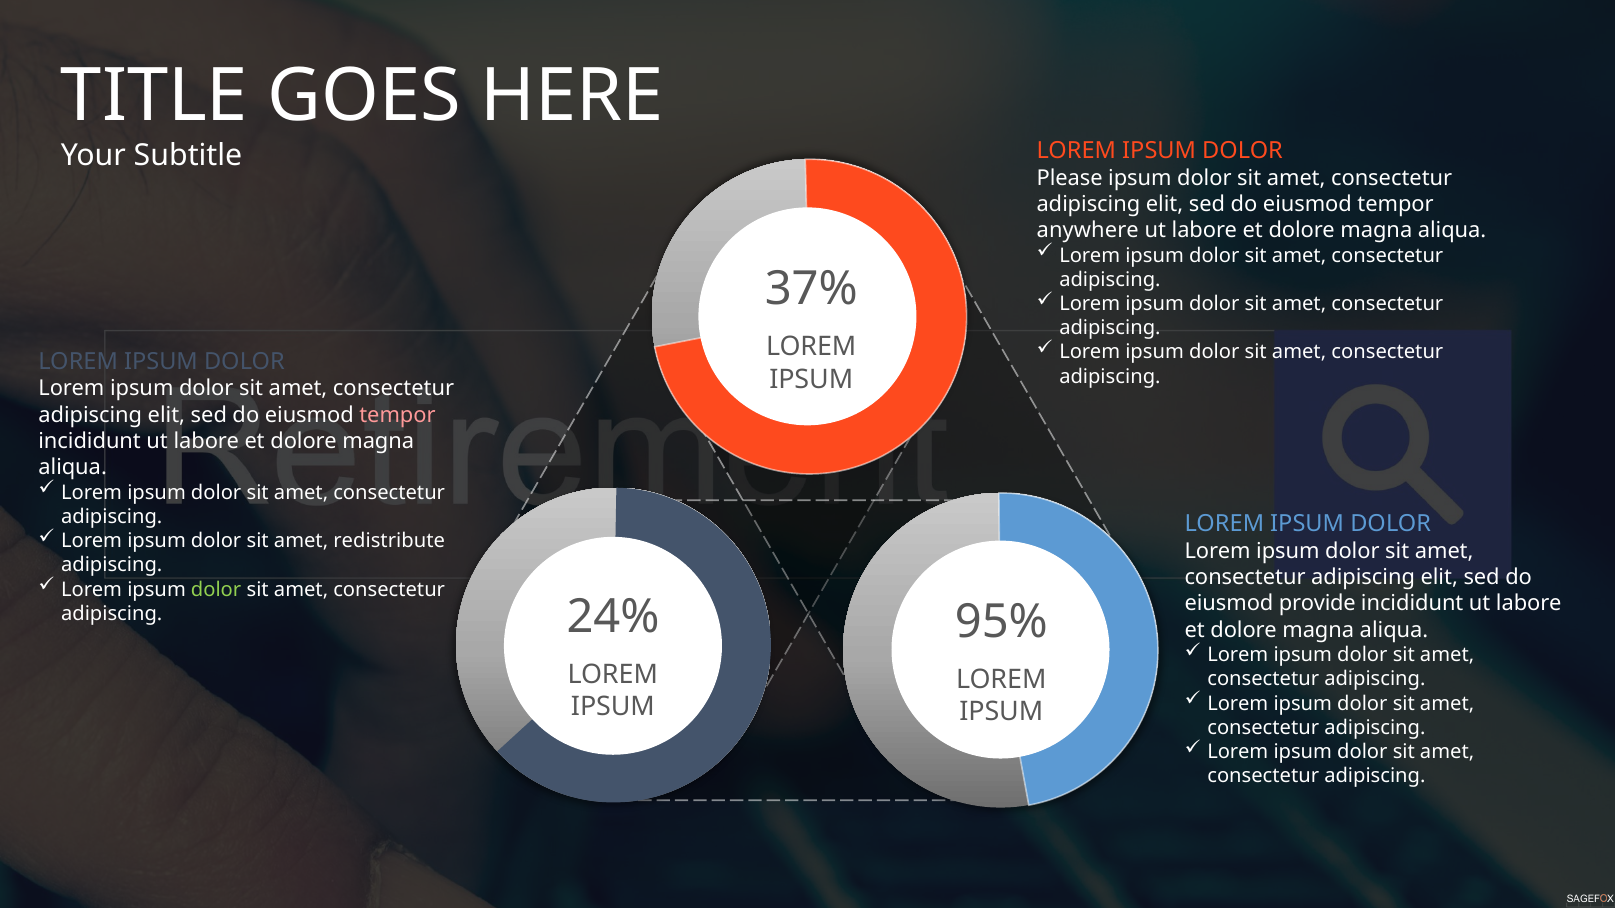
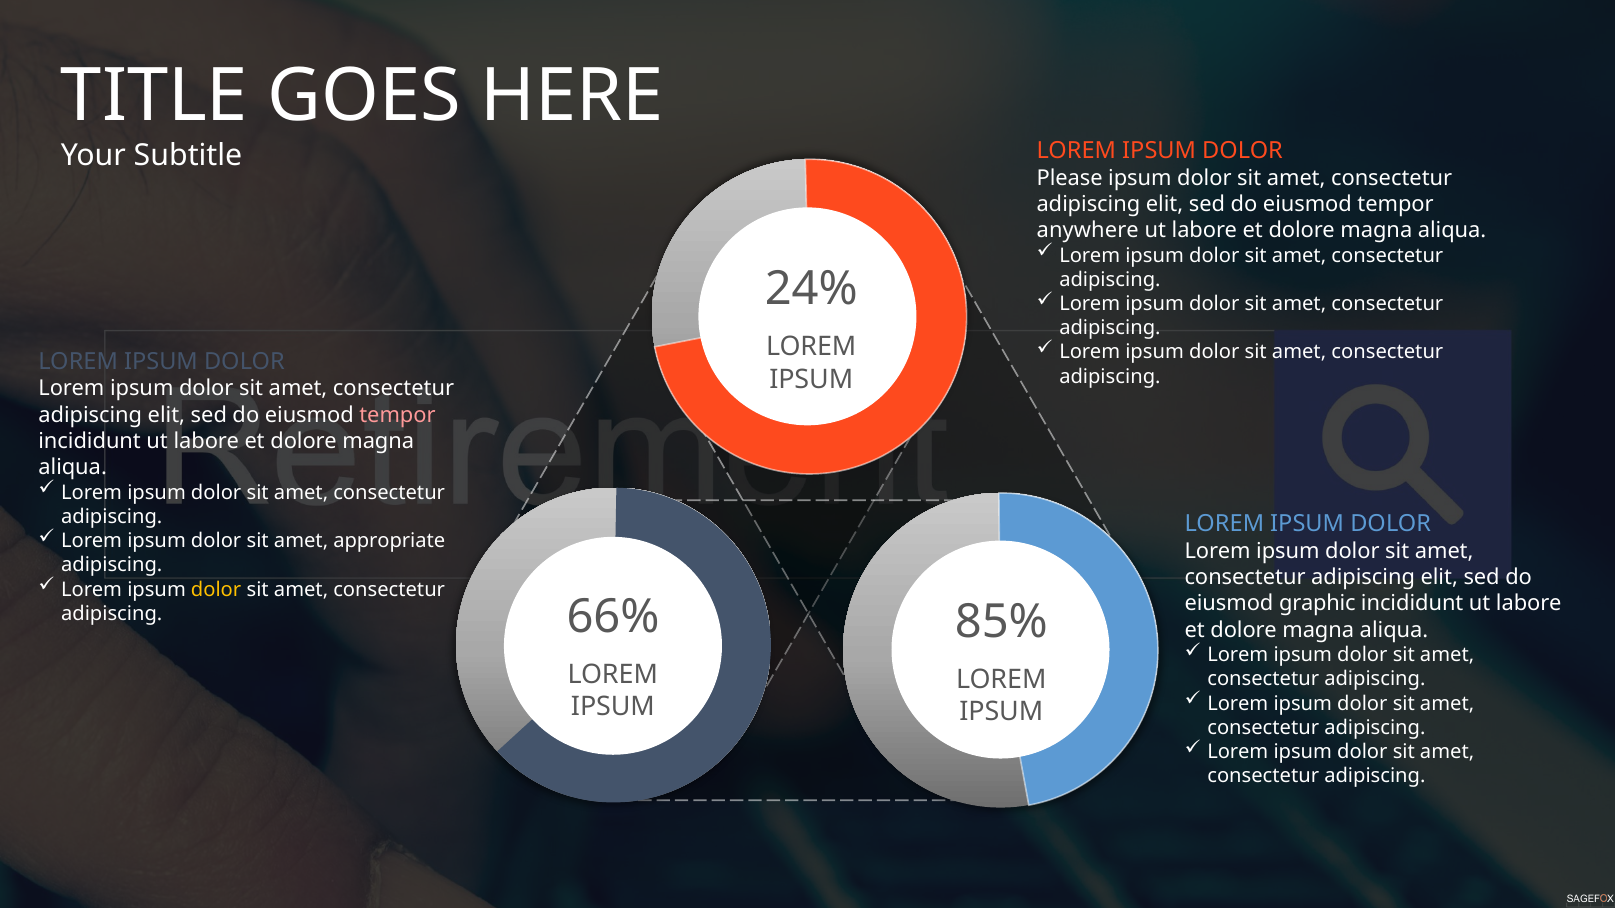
37%: 37% -> 24% (811, 289)
redistribute: redistribute -> appropriate (389, 541)
dolor colour: light green -> yellow (216, 590)
provide: provide -> graphic (1317, 604)
24%: 24% -> 66% (613, 617)
95%: 95% -> 85% (1001, 622)
